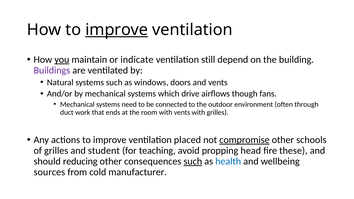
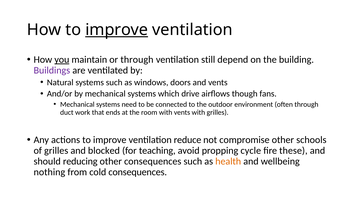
or indicate: indicate -> through (137, 60)
placed: placed -> reduce (188, 140)
compromise underline: present -> none (244, 140)
student: student -> blocked (104, 151)
head: head -> cycle (251, 151)
such underline: present -> none (193, 161)
health colour: blue -> orange (228, 161)
sources: sources -> nothing (49, 172)
cold manufacturer: manufacturer -> consequences (138, 172)
